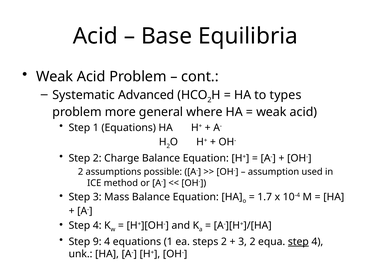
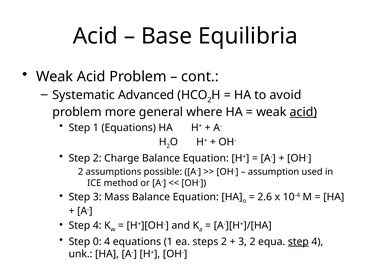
types: types -> avoid (286, 95)
acid underline: none -> present (303, 112)
1.7: 1.7 -> 2.6 (265, 196)
9: 9 -> 0 (97, 241)
